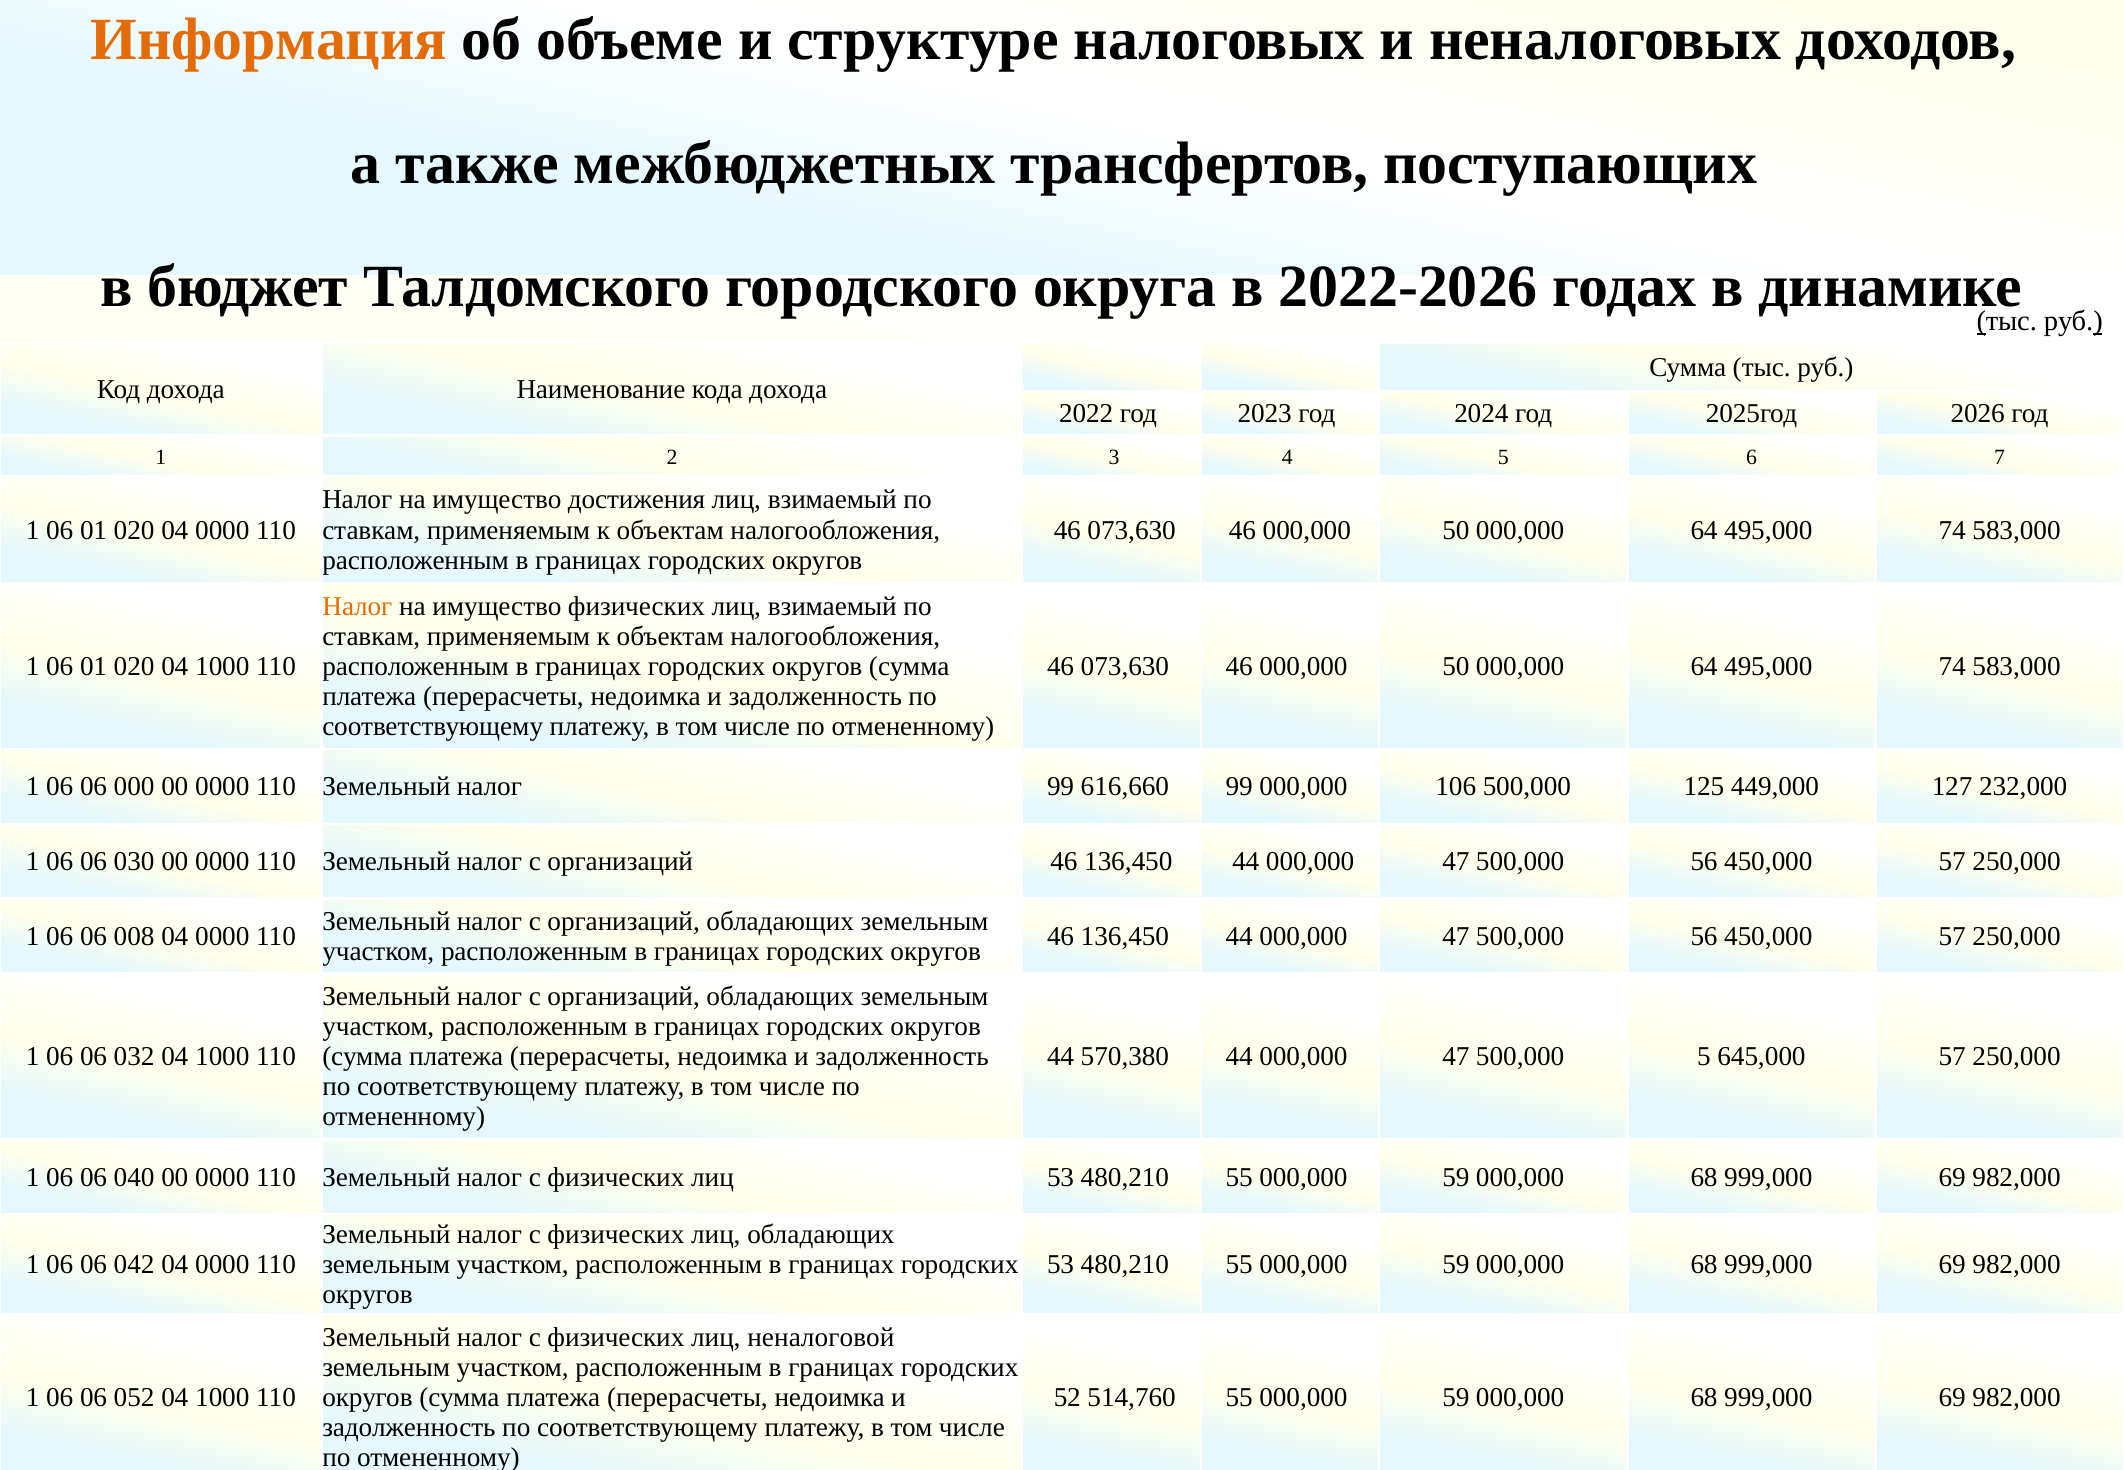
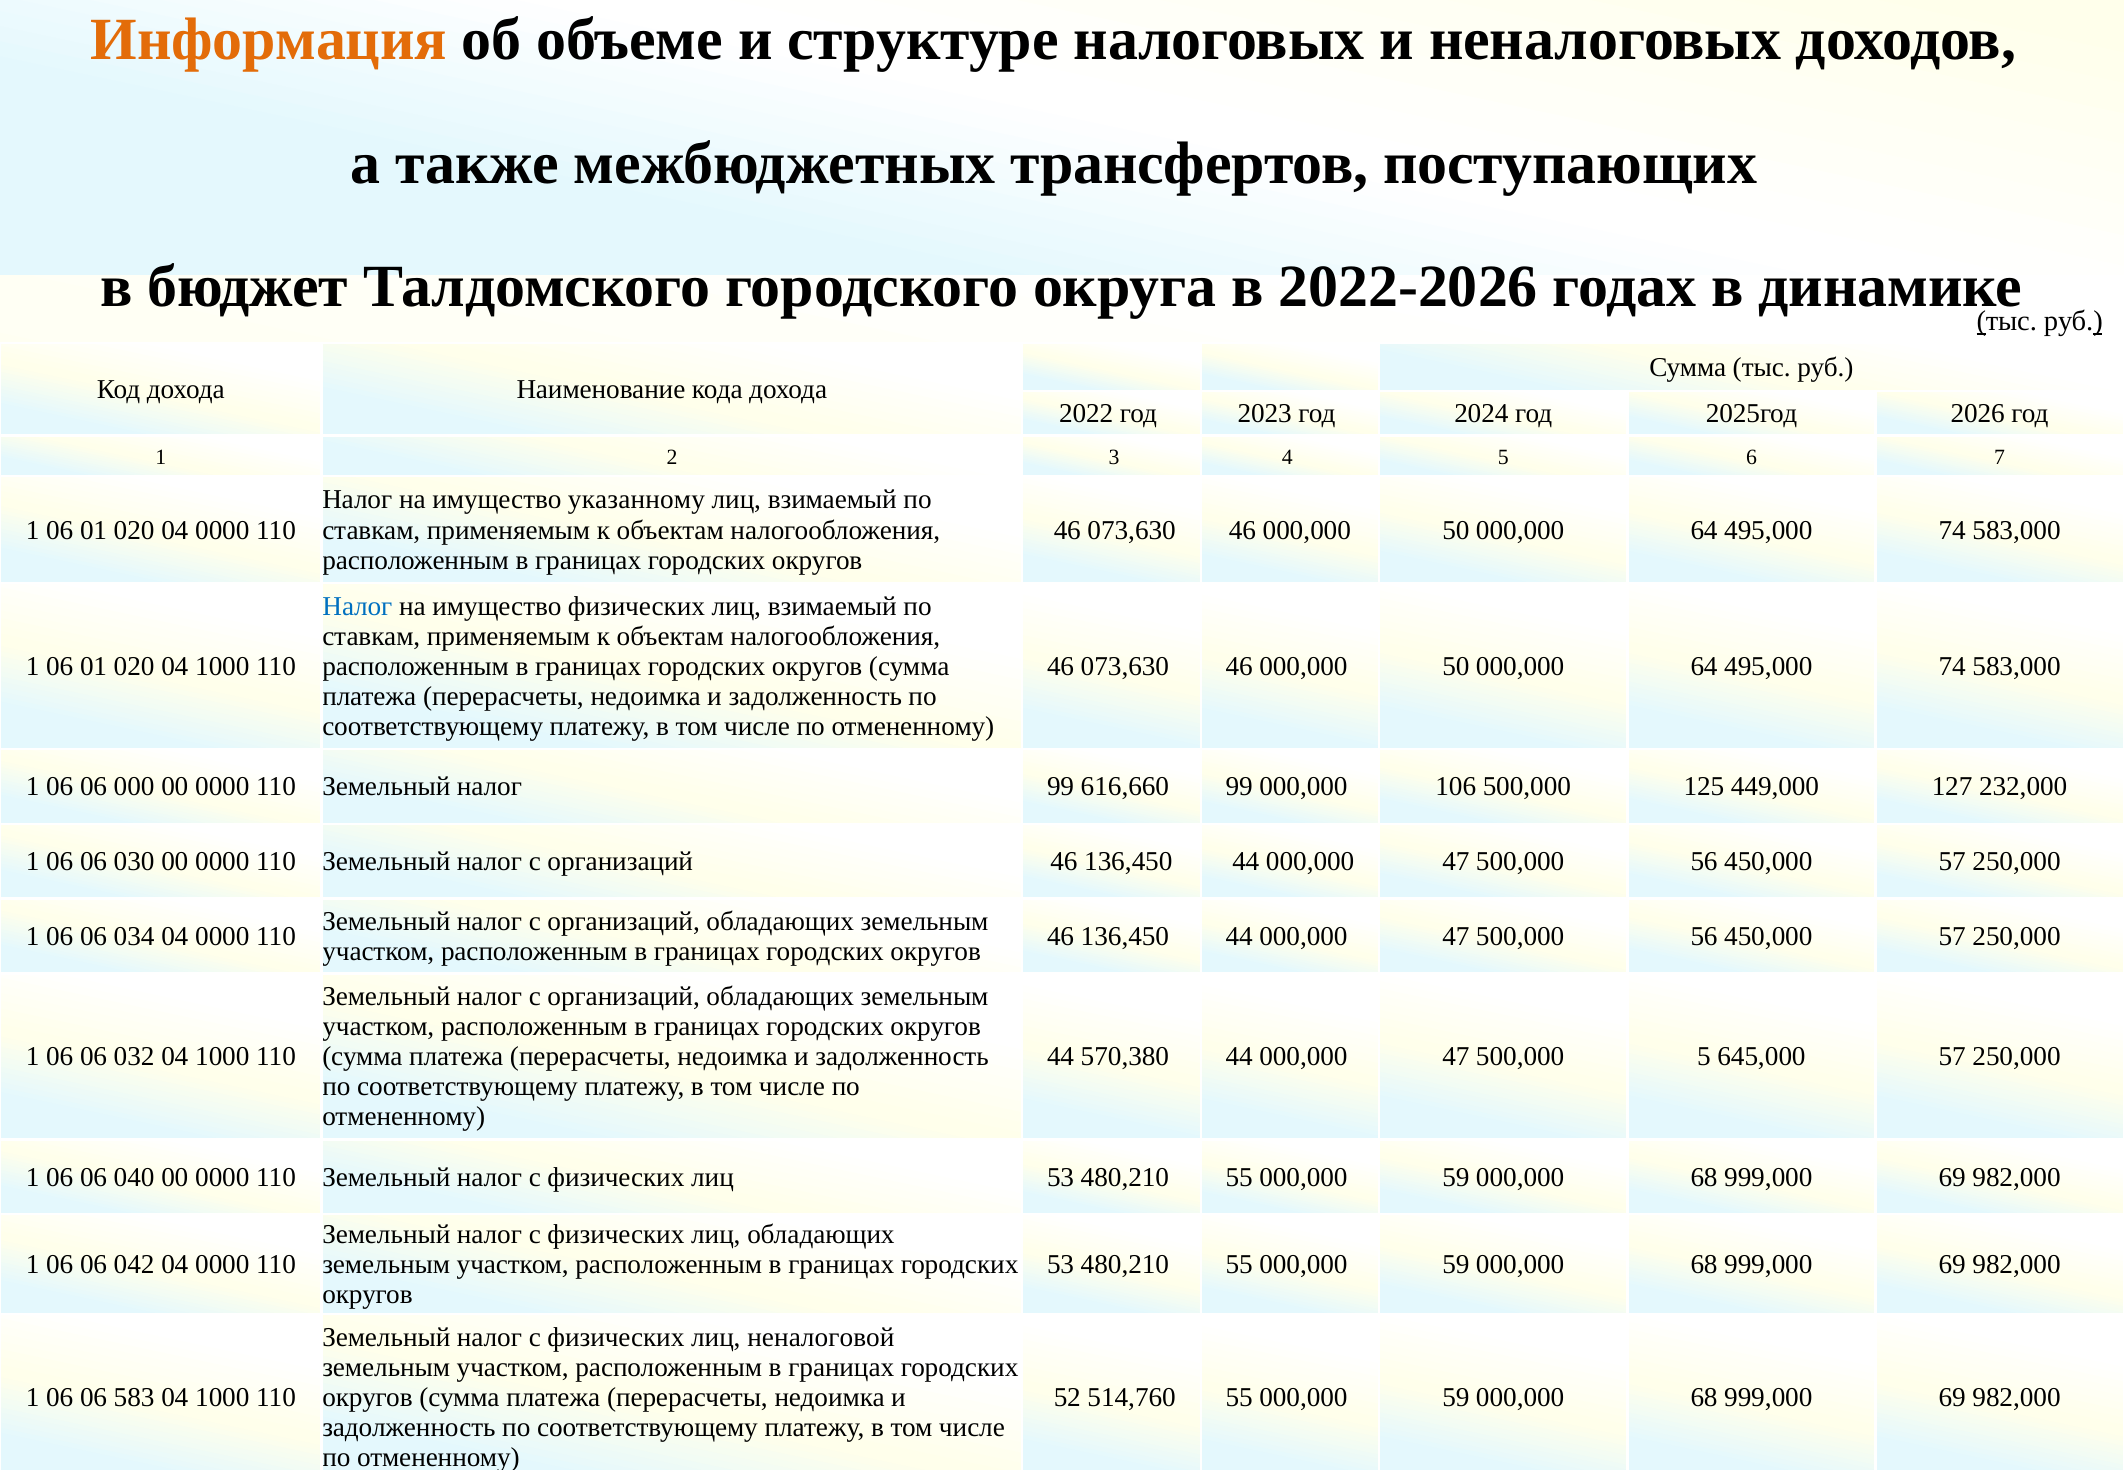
достижения: достижения -> указанному (636, 500)
Налог colour: orange -> blue (357, 607)
008: 008 -> 034 (134, 937)
052: 052 -> 583 (134, 1398)
